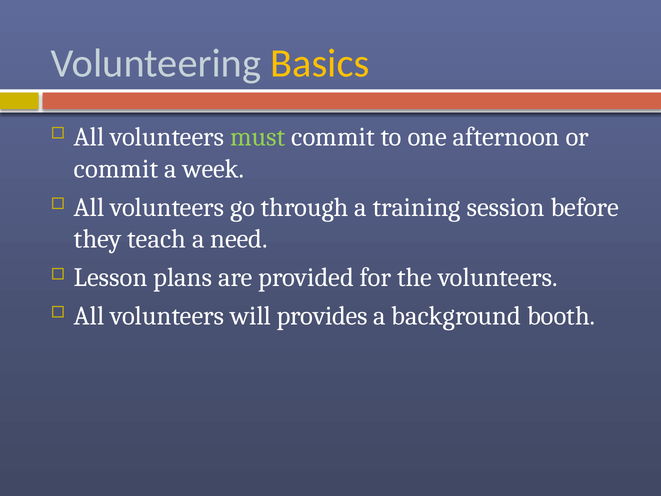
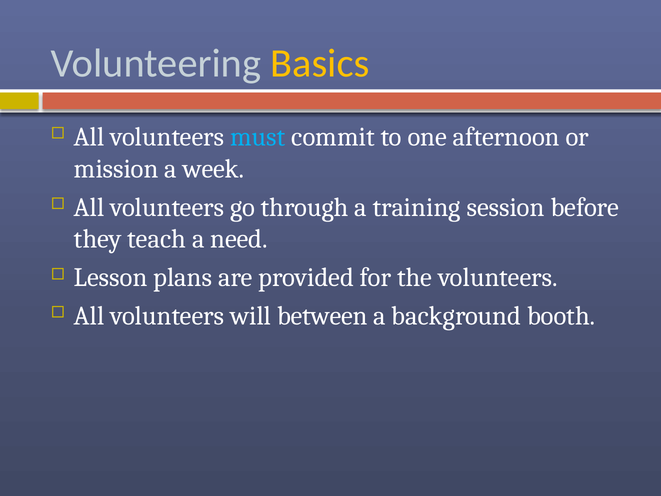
must colour: light green -> light blue (258, 137)
commit: commit -> mission (116, 169)
provides: provides -> between (322, 316)
